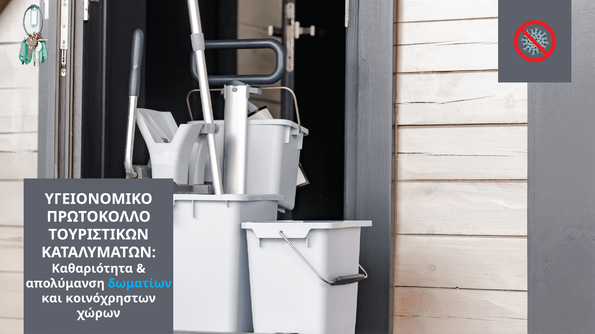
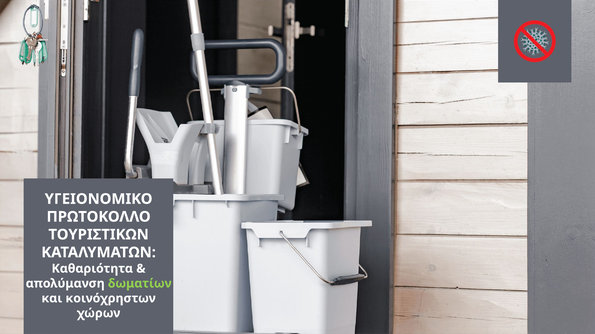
δωματίων colour: light blue -> light green (140, 284)
